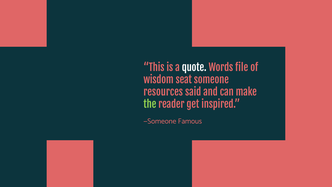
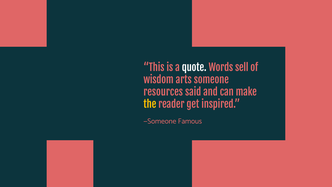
file: file -> sell (242, 68)
seat: seat -> arts (184, 80)
the colour: light green -> yellow (150, 104)
